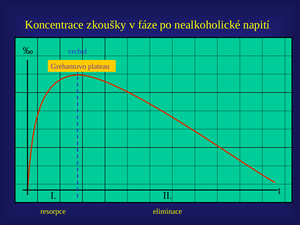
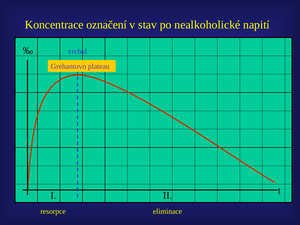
zkoušky: zkoušky -> označení (107, 25)
fáze: fáze -> stav (148, 25)
